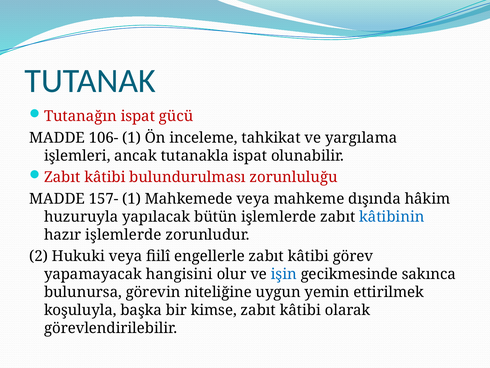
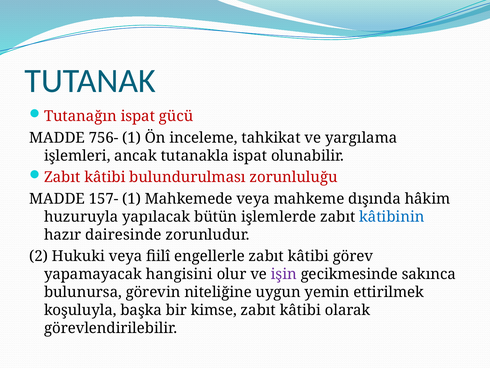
106-: 106- -> 756- (104, 138)
hazır işlemlerde: işlemlerde -> dairesinde (123, 235)
işin colour: blue -> purple (284, 274)
